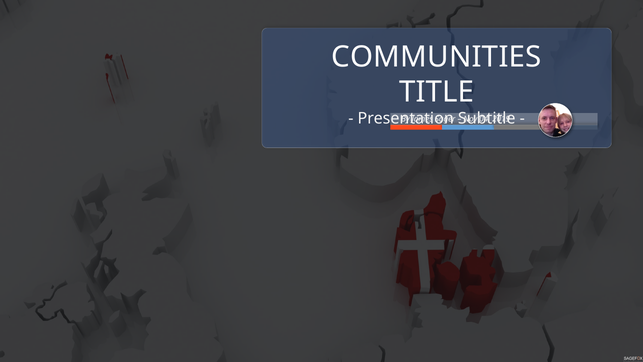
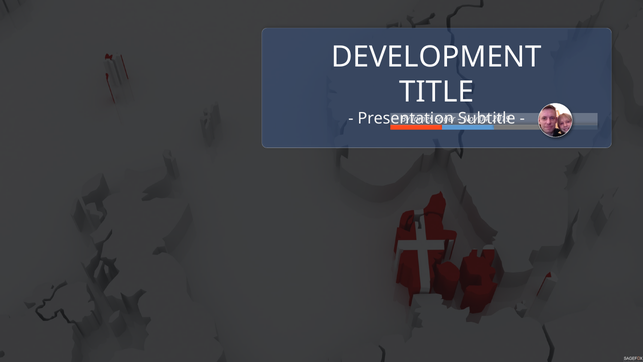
COMMUNITIES: COMMUNITIES -> DEVELOPMENT (437, 57)
